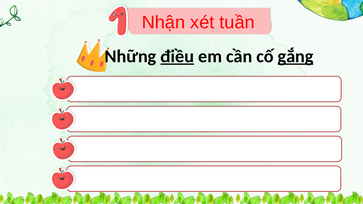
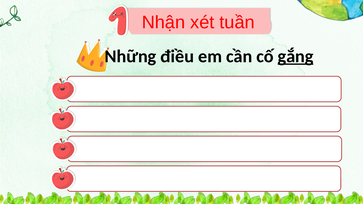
điều underline: present -> none (177, 56)
